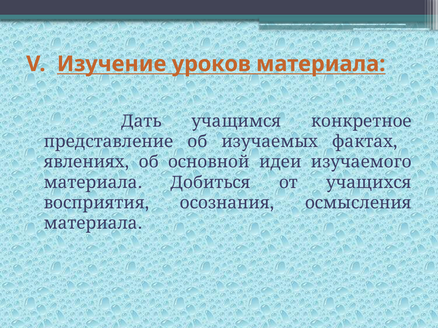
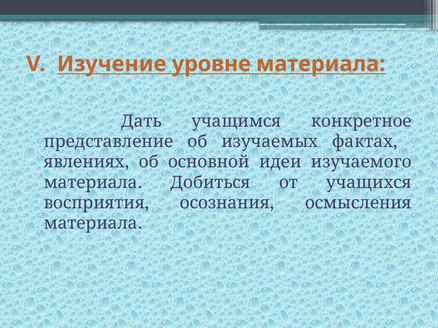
уроков: уроков -> уровне (211, 64)
